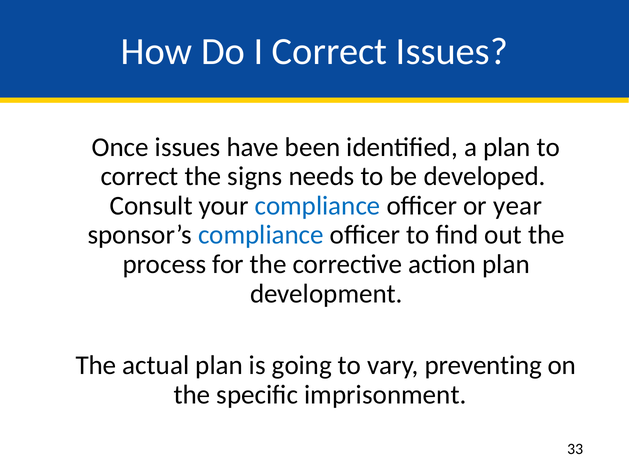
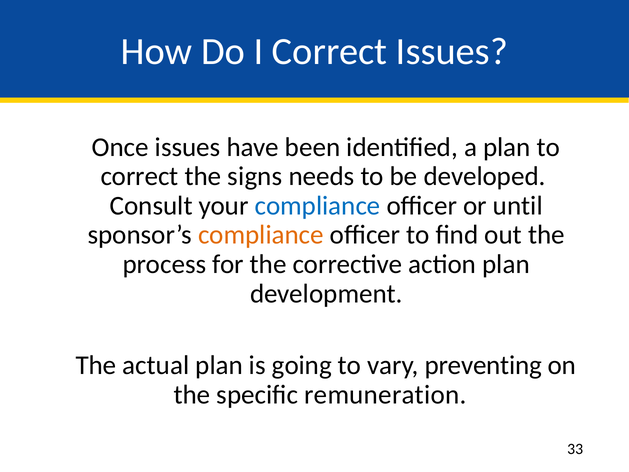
year: year -> until (518, 206)
compliance colour: blue -> orange (261, 235)
imprisonment: imprisonment -> remuneration (385, 395)
